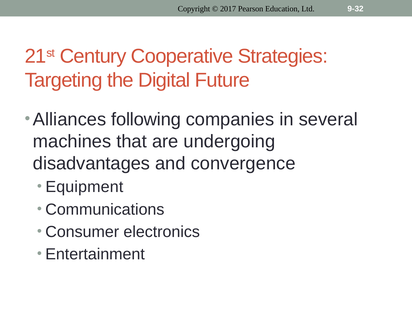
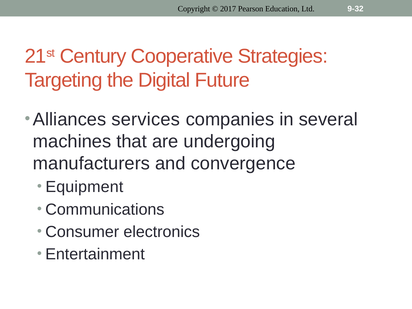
following: following -> services (146, 119)
disadvantages: disadvantages -> manufacturers (91, 163)
